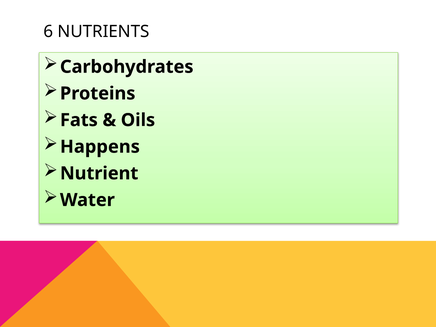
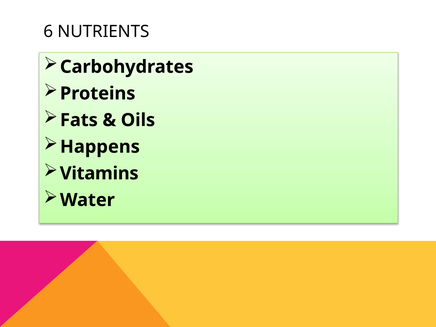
Nutrient: Nutrient -> Vitamins (99, 173)
